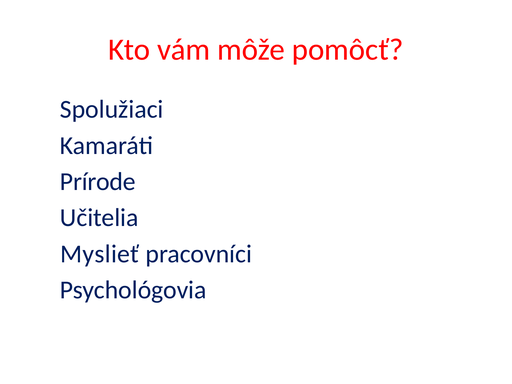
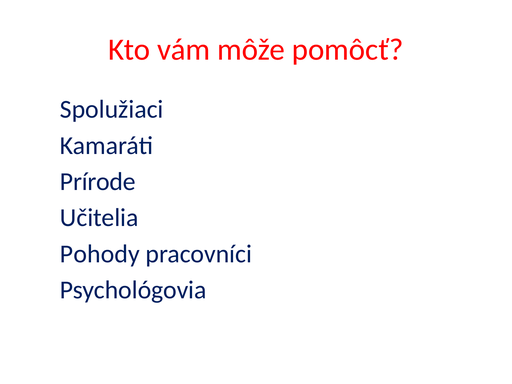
Myslieť: Myslieť -> Pohody (100, 254)
